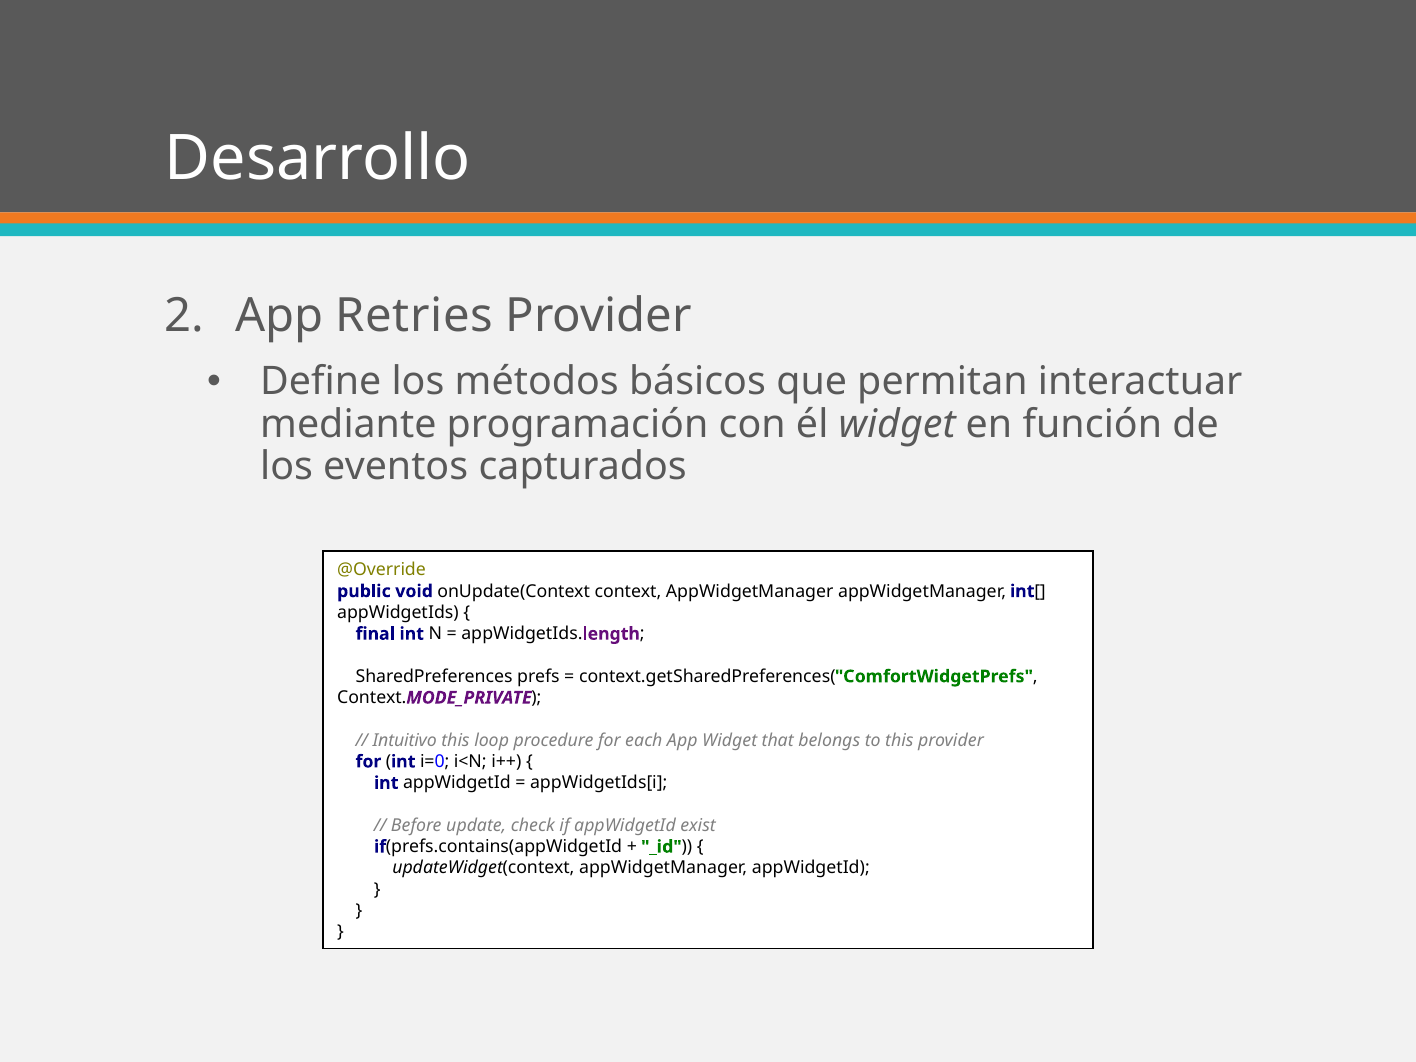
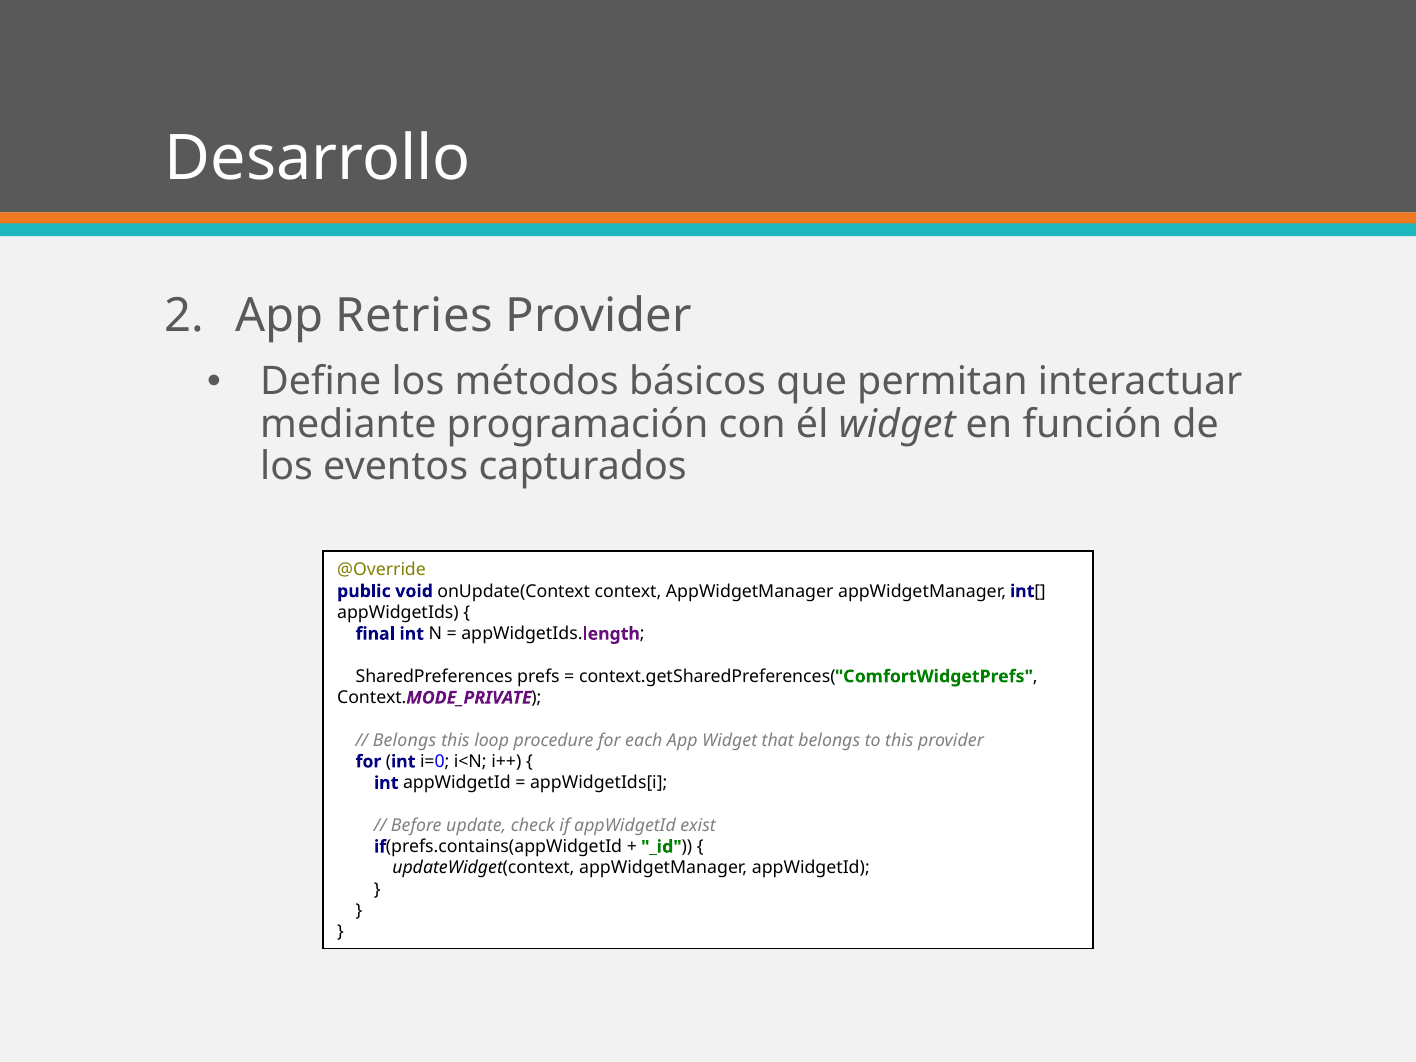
Intuitivo: Intuitivo -> Belongs (405, 740)
